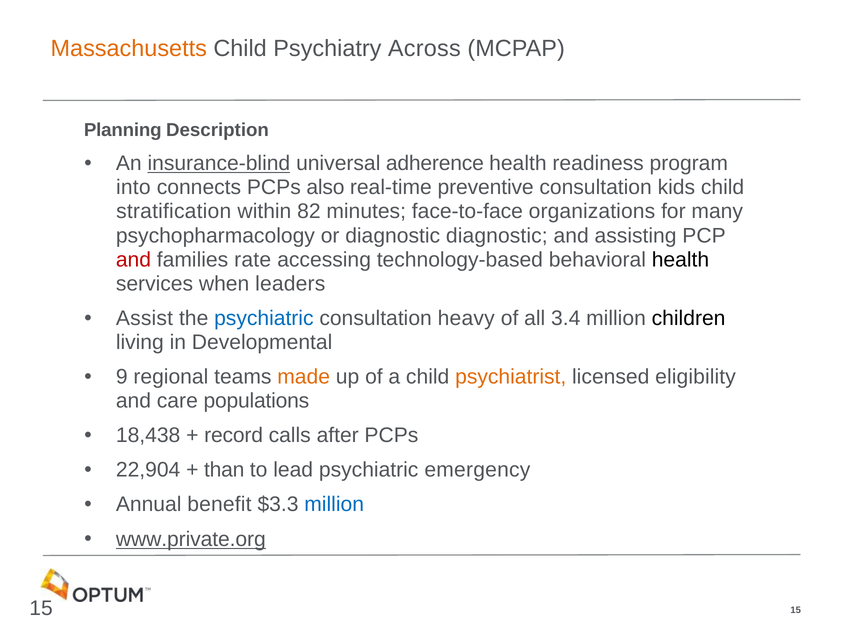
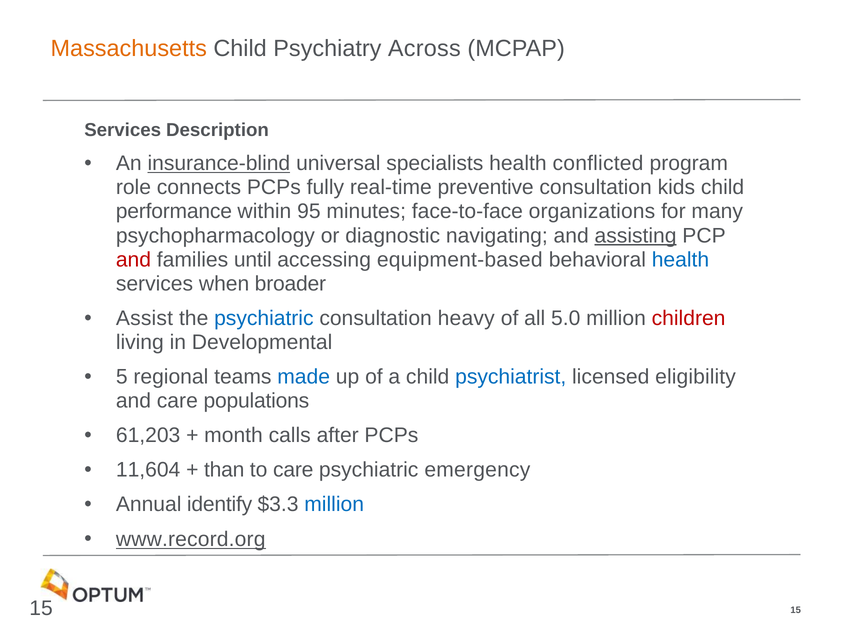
Planning: Planning -> Services (123, 130)
adherence: adherence -> specialists (435, 164)
readiness: readiness -> conflicted (598, 164)
into: into -> role (133, 188)
also: also -> fully (325, 188)
stratification: stratification -> performance (174, 212)
82: 82 -> 95 (309, 212)
diagnostic diagnostic: diagnostic -> navigating (497, 236)
assisting underline: none -> present (636, 236)
rate: rate -> until (253, 260)
technology-based: technology-based -> equipment-based (460, 260)
health colour: black -> blue (680, 260)
leaders: leaders -> broader (290, 284)
3.4: 3.4 -> 5.0 (566, 318)
children colour: black -> red (689, 318)
9: 9 -> 5 (122, 377)
made colour: orange -> blue (304, 377)
psychiatrist colour: orange -> blue (511, 377)
18,438: 18,438 -> 61,203 (148, 436)
record: record -> month (234, 436)
22,904: 22,904 -> 11,604 (148, 470)
to lead: lead -> care (293, 470)
benefit: benefit -> identify (220, 505)
www.private.org: www.private.org -> www.record.org (191, 539)
